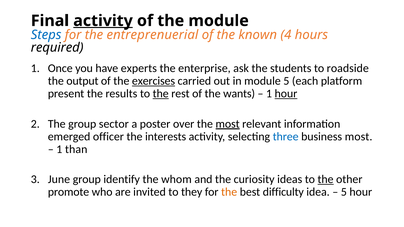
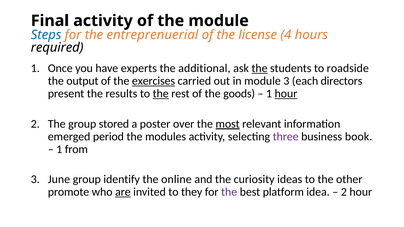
activity underline: present -> none (103, 21)
known: known -> license (258, 35)
enterprise: enterprise -> additional (204, 68)
the underline: none -> present (260, 68)
module 5: 5 -> 3 (286, 81)
platform: platform -> directors (342, 81)
wants: wants -> goods (239, 94)
sector: sector -> stored (114, 124)
officer: officer -> period (108, 137)
interests: interests -> modules (166, 137)
three colour: blue -> purple (286, 137)
business most: most -> book (359, 137)
than: than -> from (76, 149)
whom: whom -> online (176, 180)
the underline: present -> none (326, 180)
are underline: none -> present (123, 192)
the colour: orange -> purple (229, 192)
difficulty: difficulty -> platform (283, 192)
5: 5 -> 2 (344, 192)
